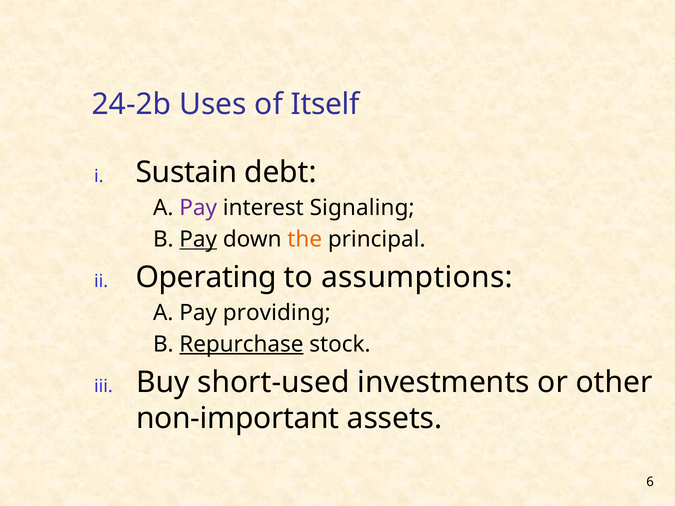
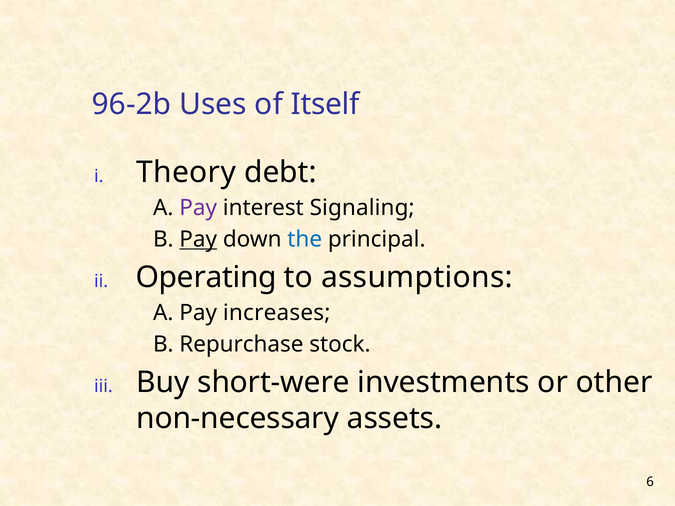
24-2b: 24-2b -> 96-2b (132, 104)
Sustain: Sustain -> Theory (186, 172)
the colour: orange -> blue (305, 239)
providing: providing -> increases (277, 313)
Repurchase underline: present -> none (241, 344)
short-used: short-used -> short-were (274, 382)
non-important: non-important -> non-necessary (238, 418)
